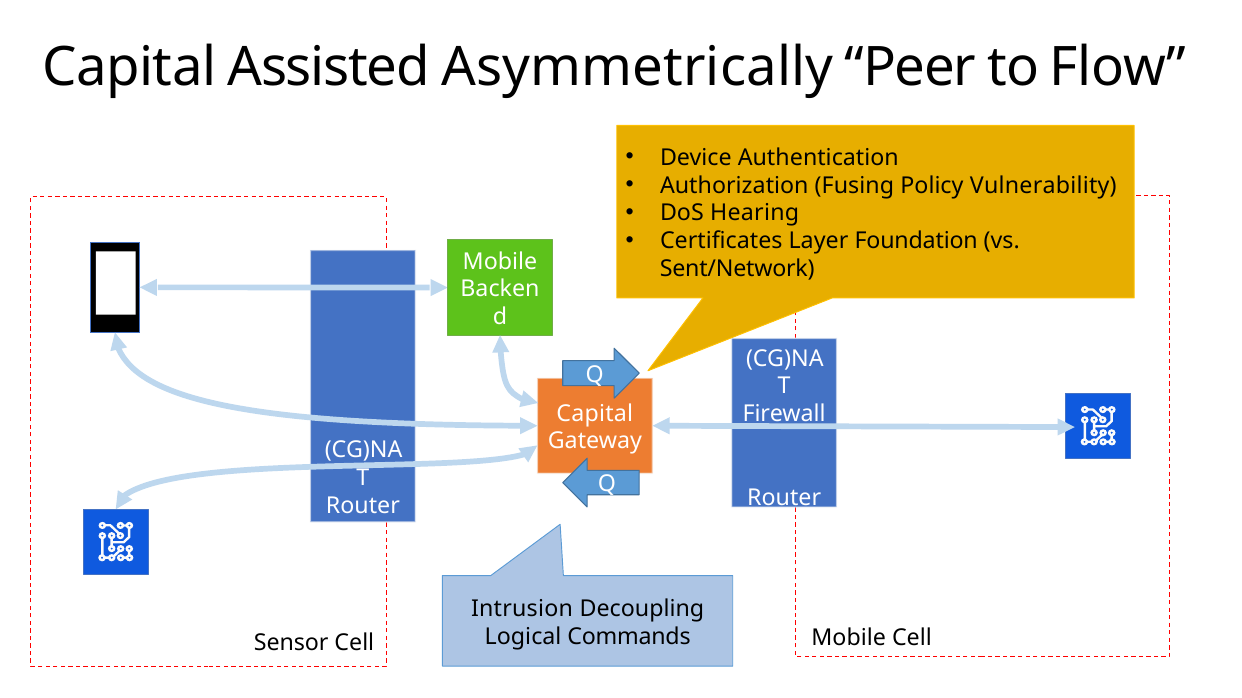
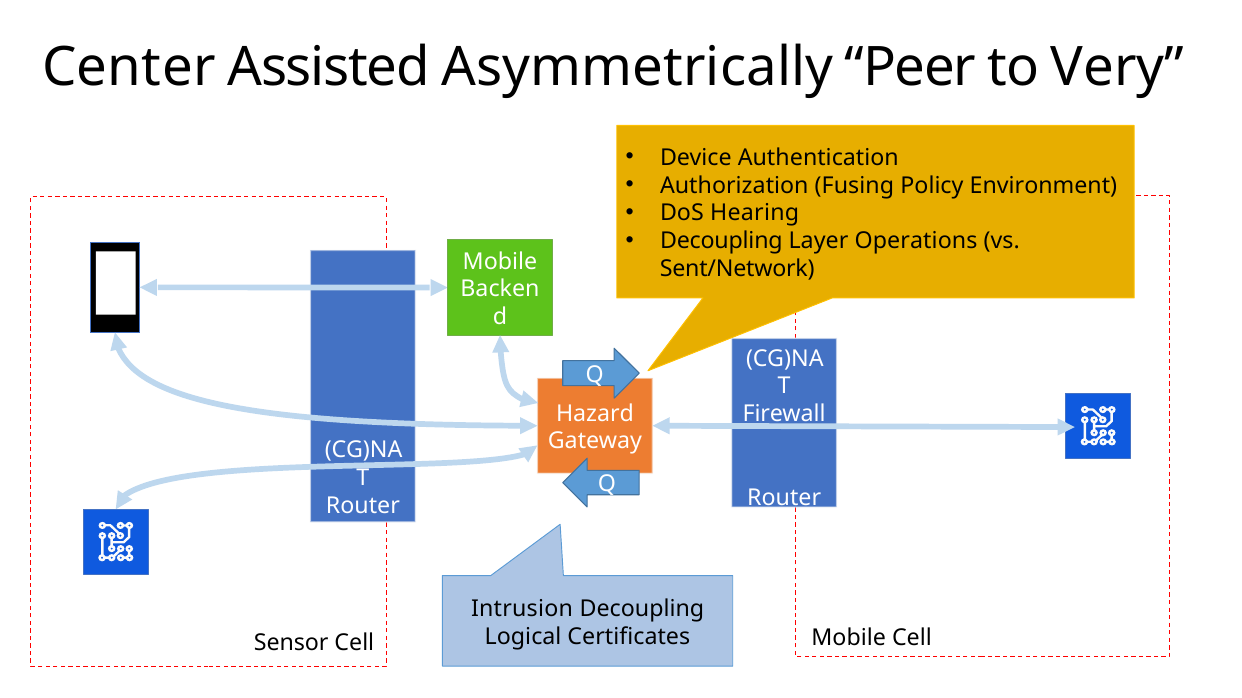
Capital: Capital -> Center (129, 68)
Flow: Flow -> Very (1118, 68)
Vulnerability: Vulnerability -> Environment (1043, 186)
Certificates: Certificates -> Decoupling (721, 241)
Foundation: Foundation -> Operations (916, 241)
Capital: Capital -> Hazard (595, 414)
Commands: Commands -> Certificates (629, 637)
